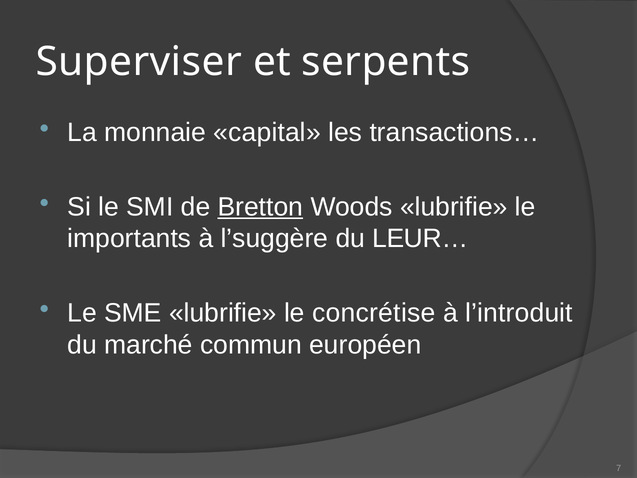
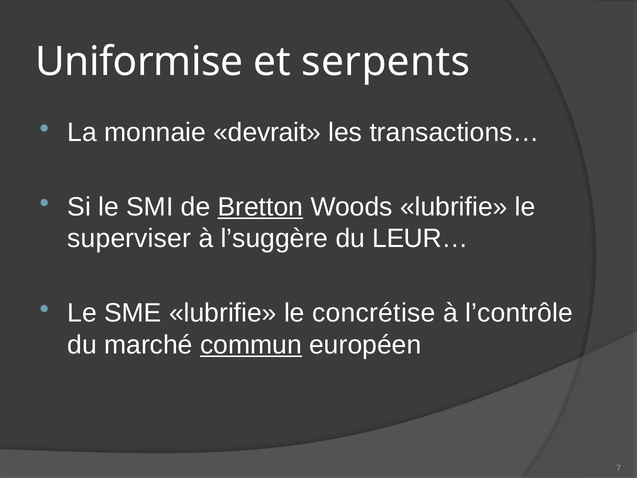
Superviser: Superviser -> Uniformise (139, 62)
capital: capital -> devrait (267, 132)
importants: importants -> superviser (129, 239)
l’introduit: l’introduit -> l’contrôle (519, 313)
commun underline: none -> present (251, 345)
